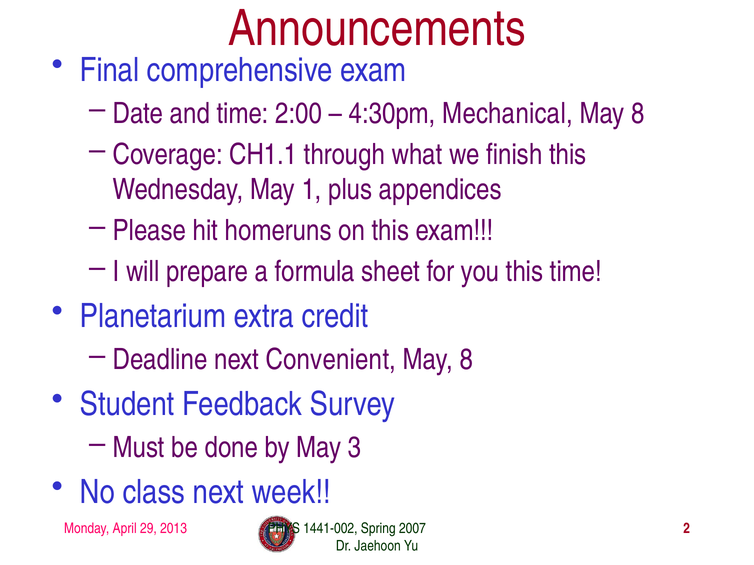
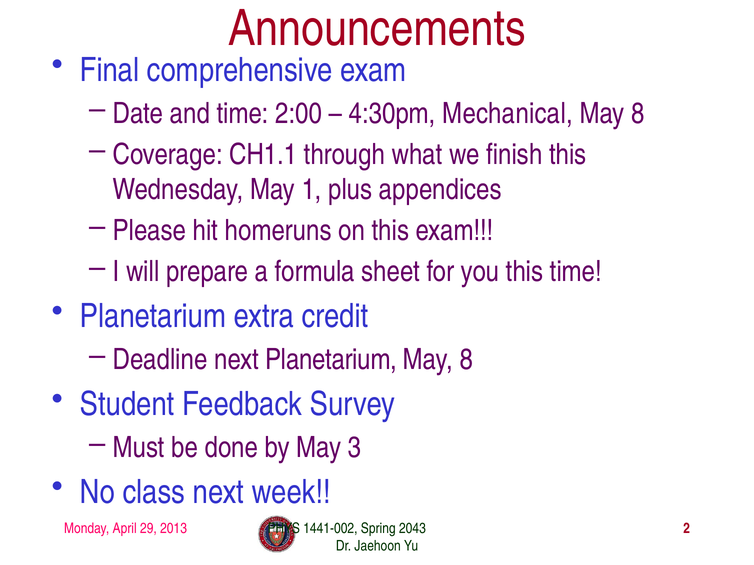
next Convenient: Convenient -> Planetarium (331, 360)
2007: 2007 -> 2043 (412, 529)
